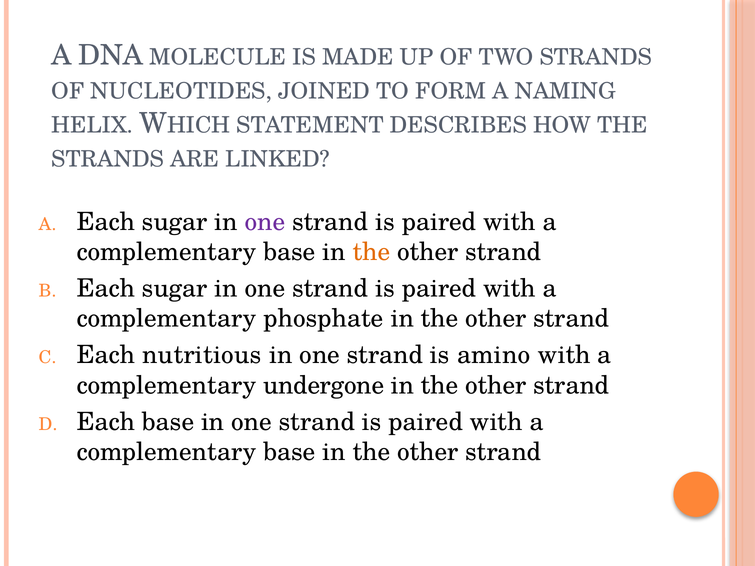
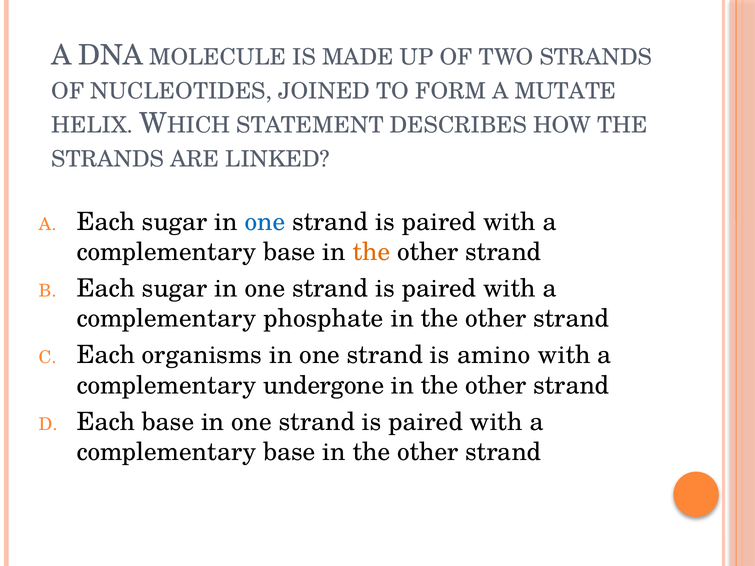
NAMING: NAMING -> MUTATE (565, 91)
one colour: purple -> blue (265, 222)
nutritious: nutritious -> organisms (202, 355)
